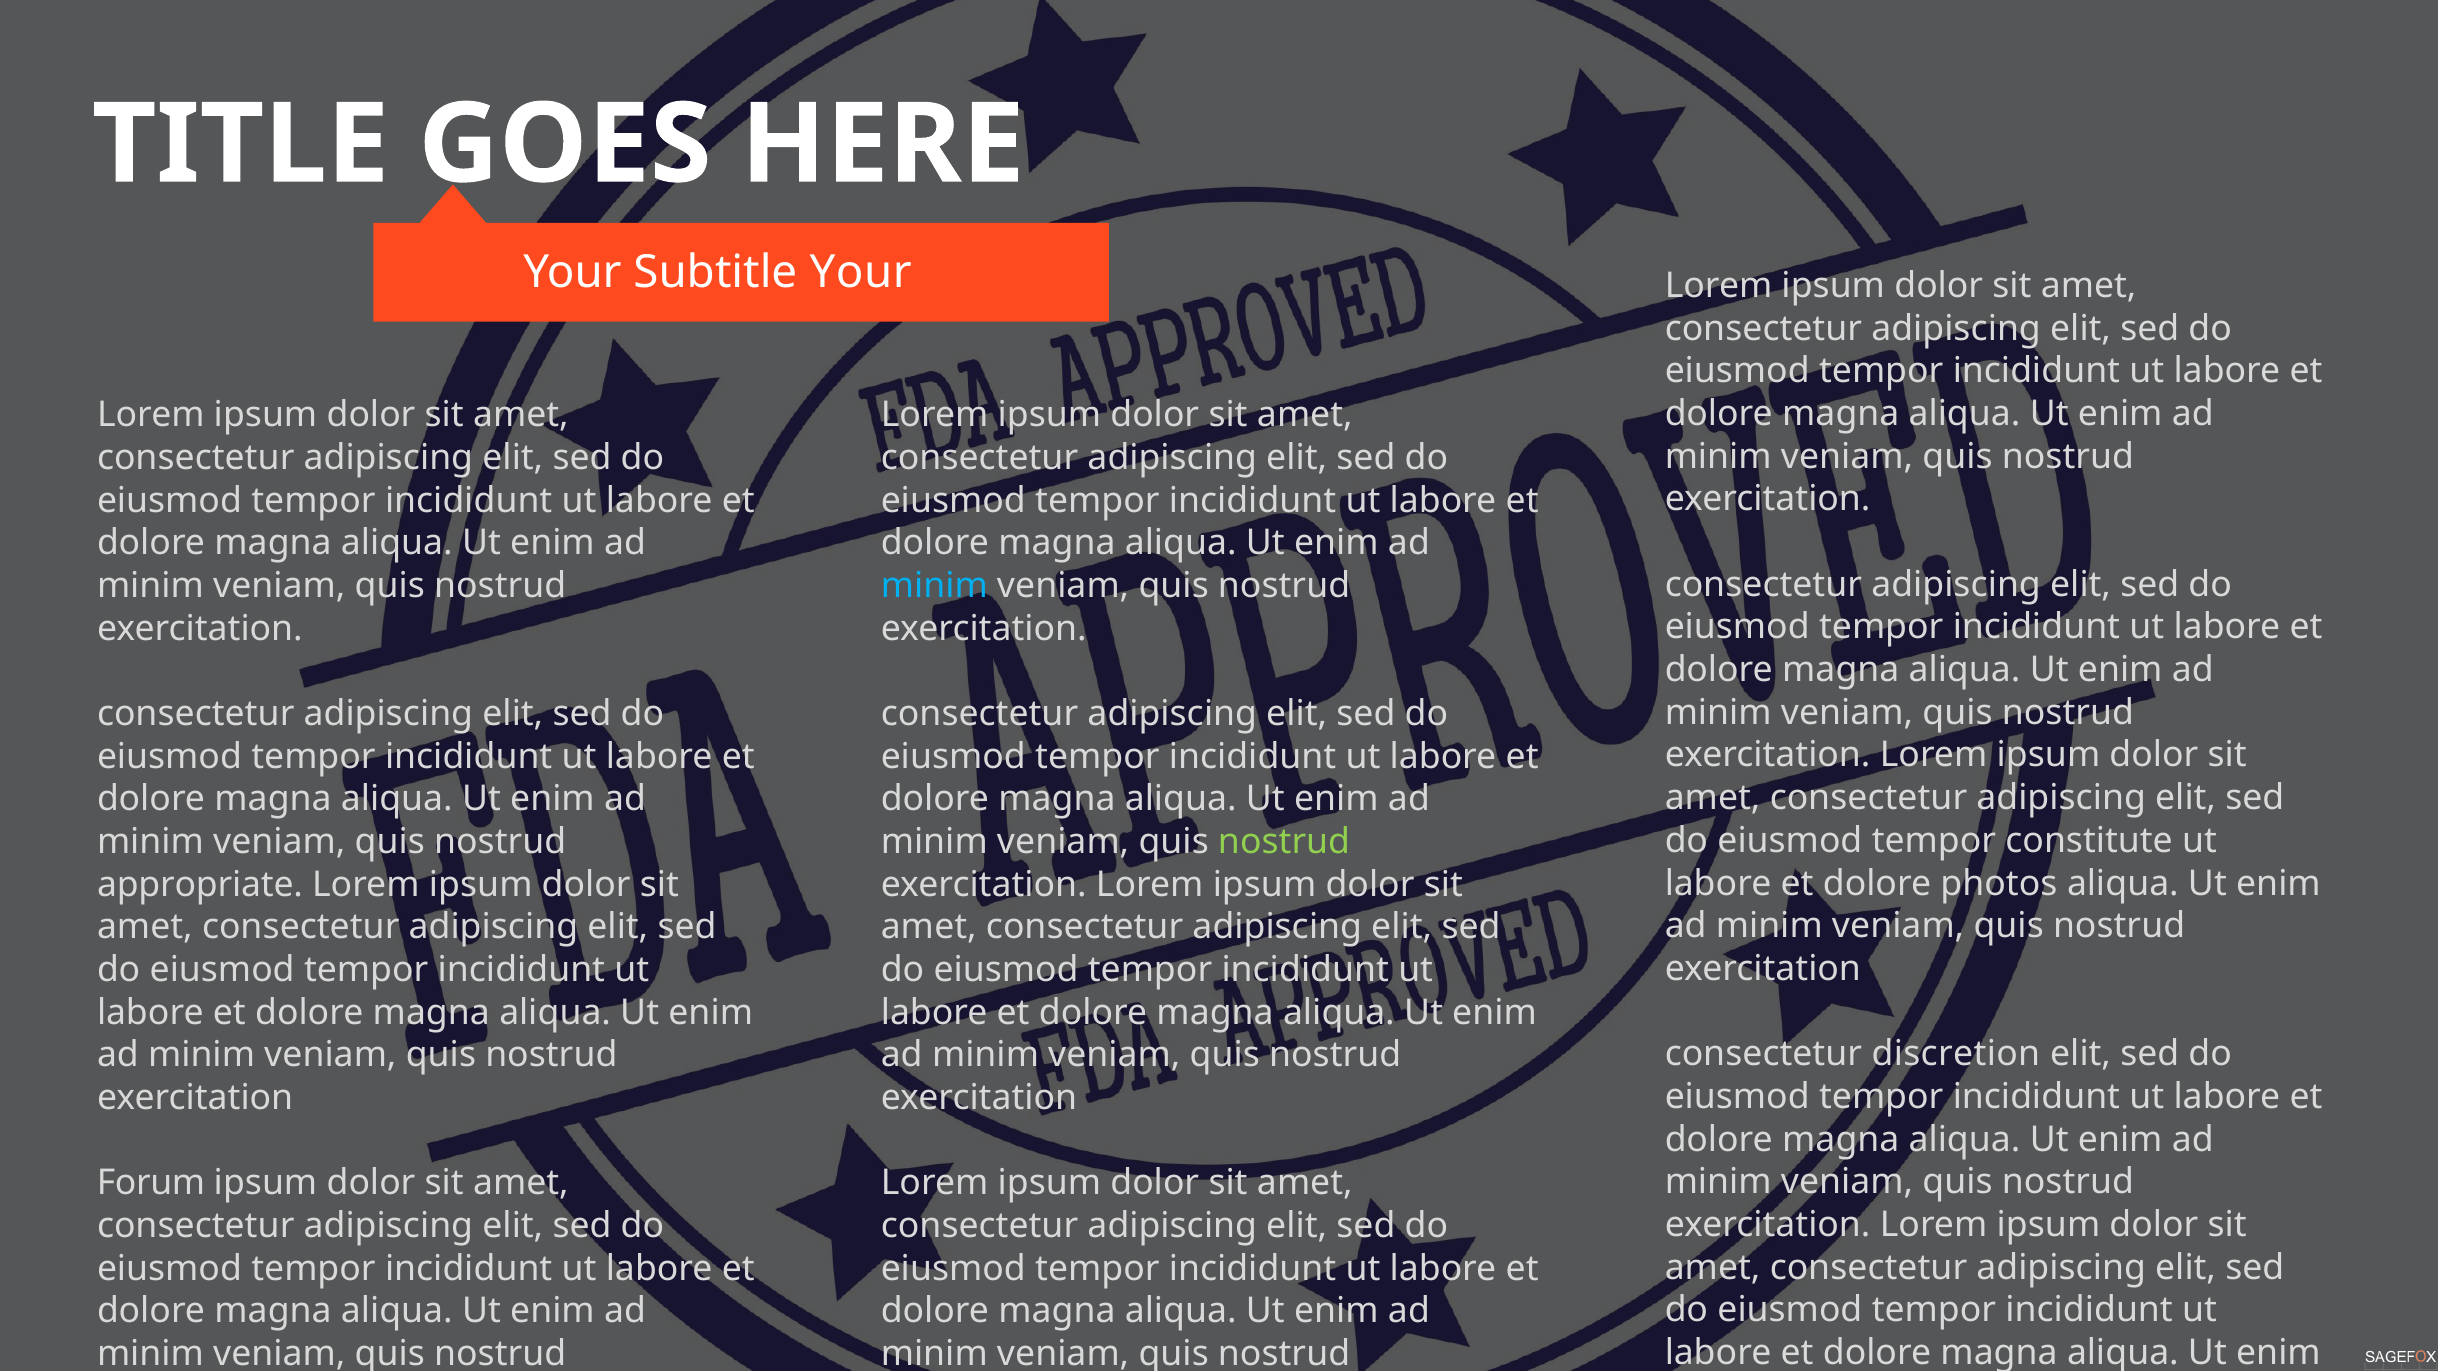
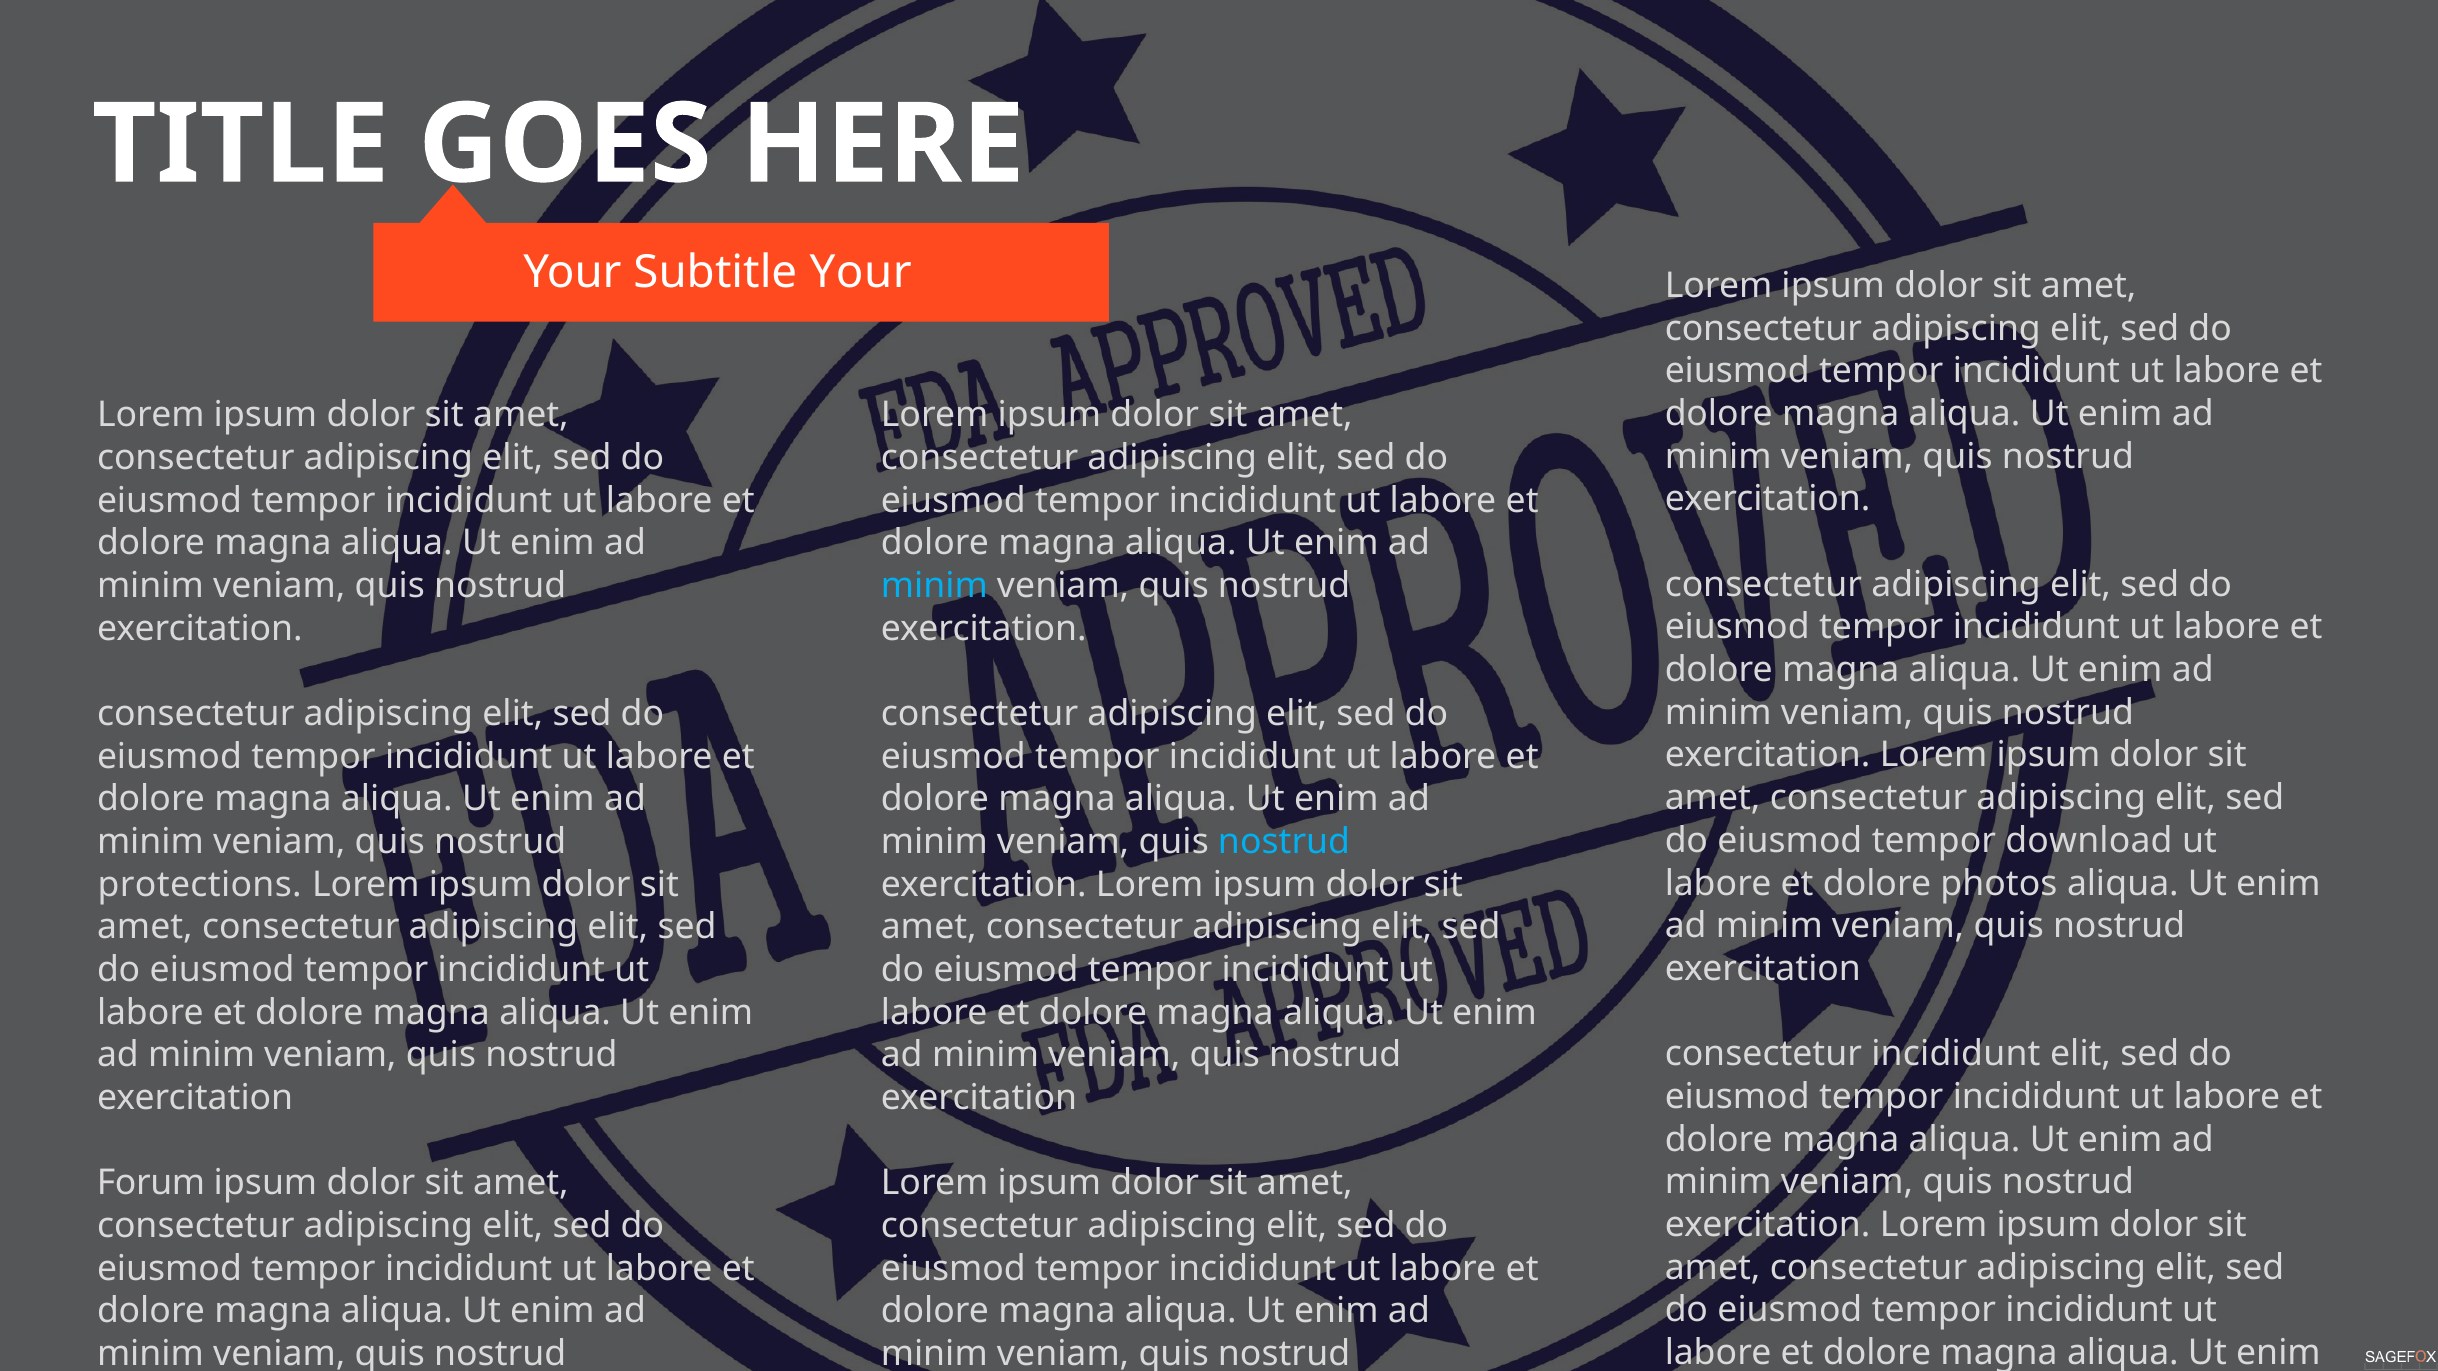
constitute: constitute -> download (2089, 841)
nostrud colour: light green -> light blue (1284, 842)
appropriate: appropriate -> protections (200, 885)
consectetur discretion: discretion -> incididunt (1956, 1054)
